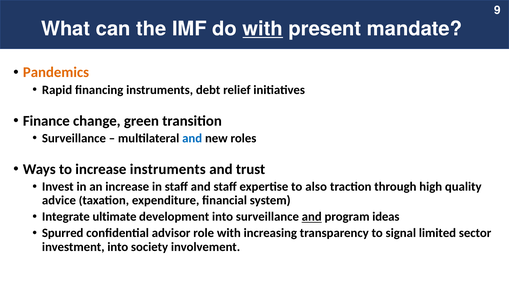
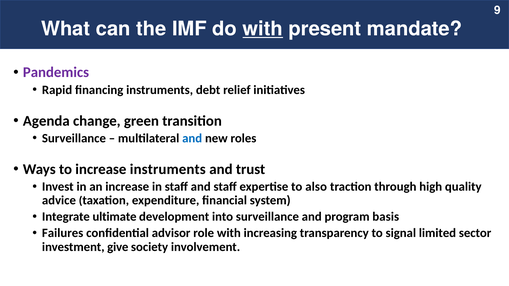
Pandemics colour: orange -> purple (56, 72)
Finance: Finance -> Agenda (46, 121)
and underline: present -> none (312, 217)
ideas: ideas -> basis (386, 217)
Spurred: Spurred -> Failures (63, 233)
investment into: into -> give (118, 247)
